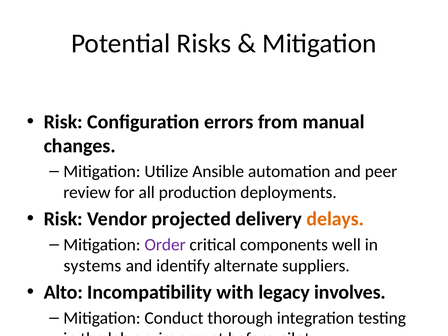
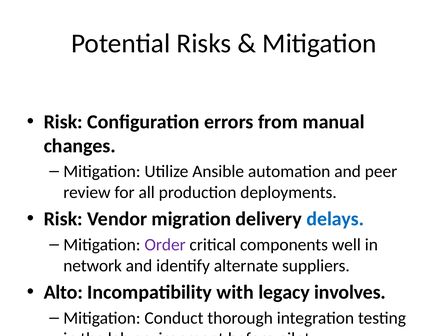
projected: projected -> migration (191, 219)
delays colour: orange -> blue (335, 219)
systems: systems -> network (93, 266)
